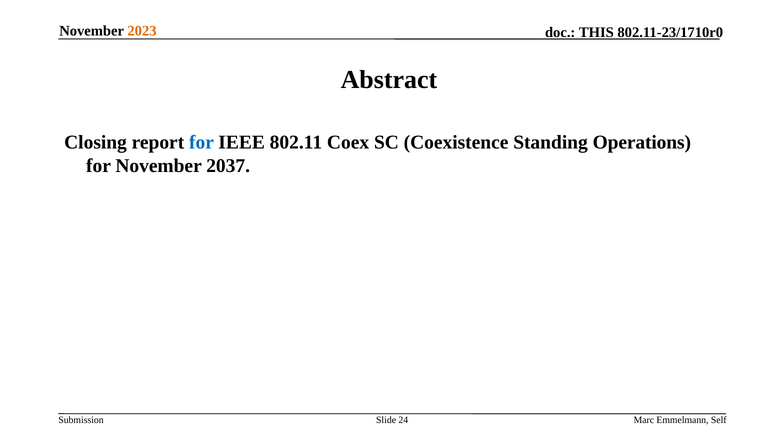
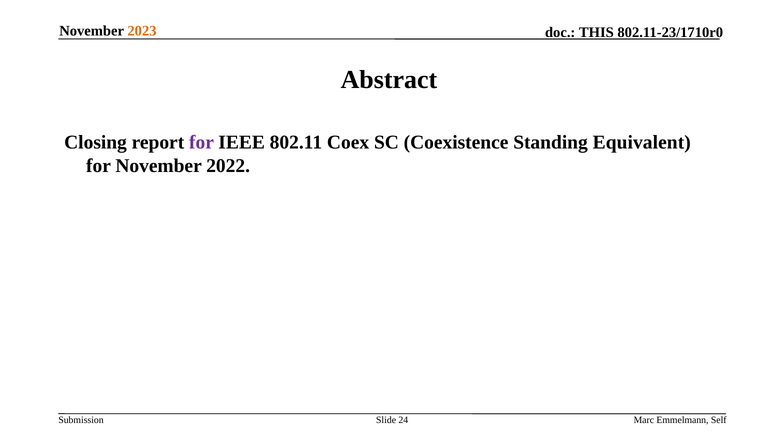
for colour: blue -> purple (202, 142)
Operations: Operations -> Equivalent (642, 142)
2037: 2037 -> 2022 (228, 166)
